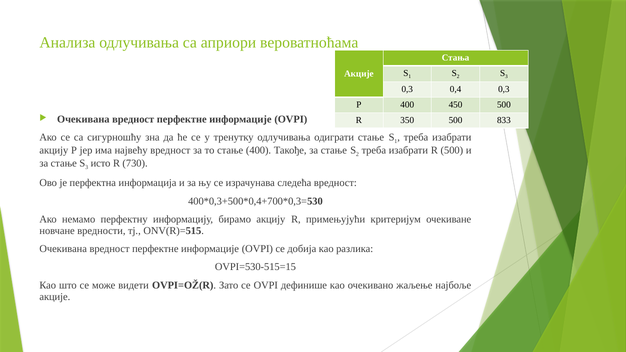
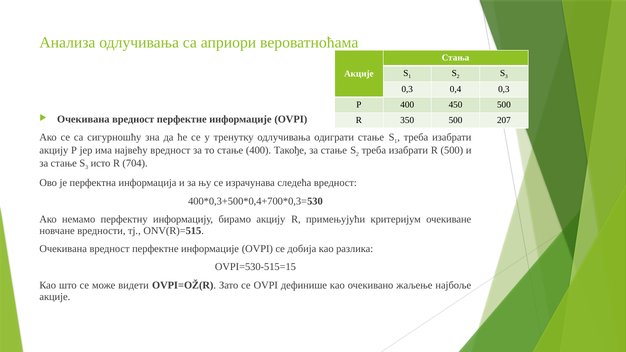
833: 833 -> 207 (504, 120)
730: 730 -> 704 (135, 163)
